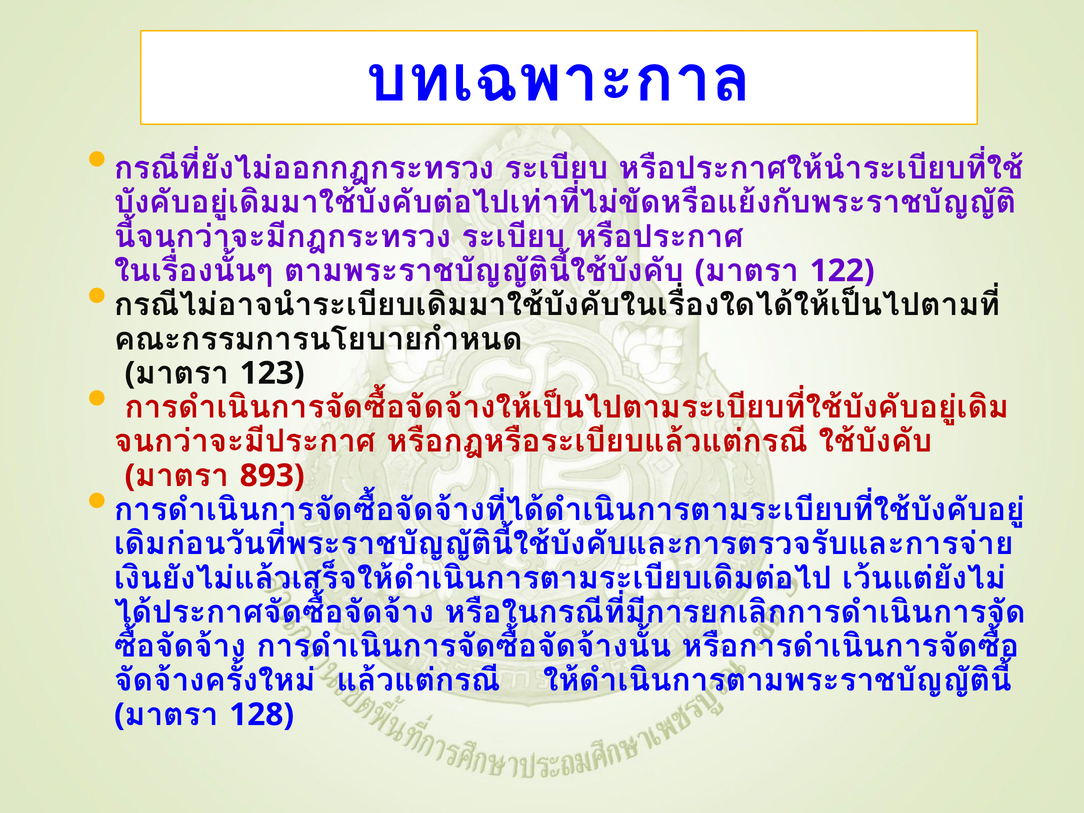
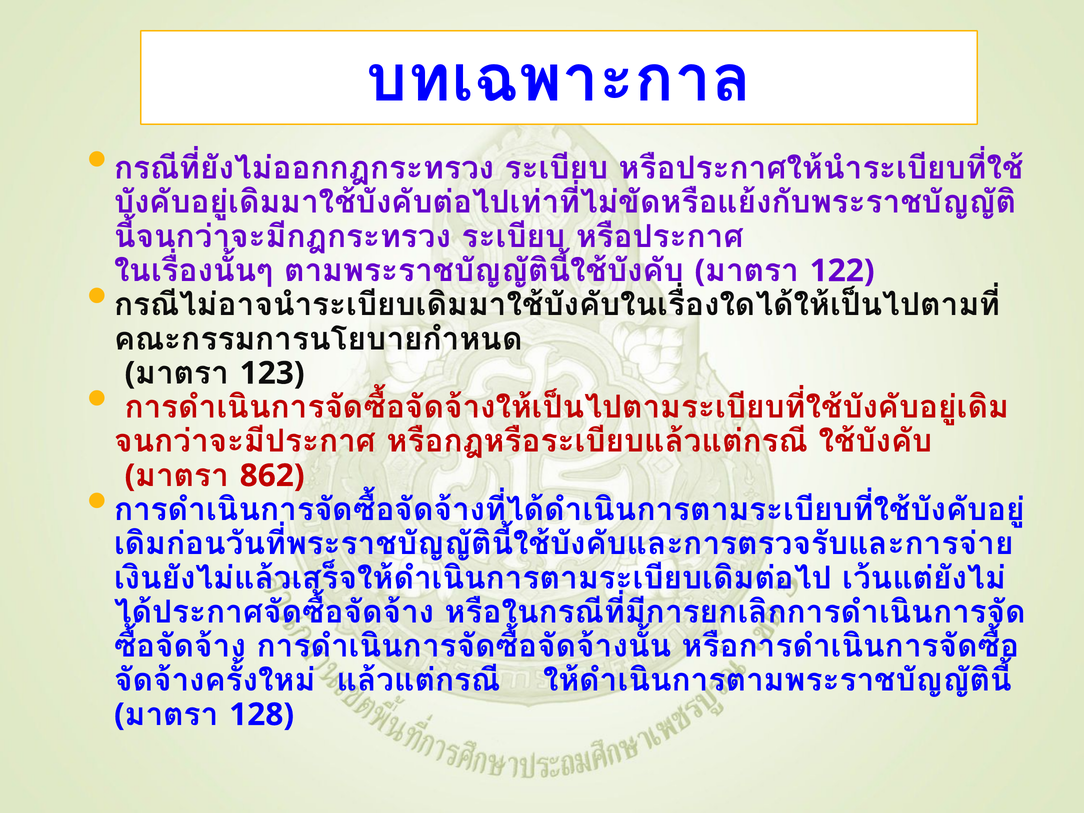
893: 893 -> 862 (272, 476)
